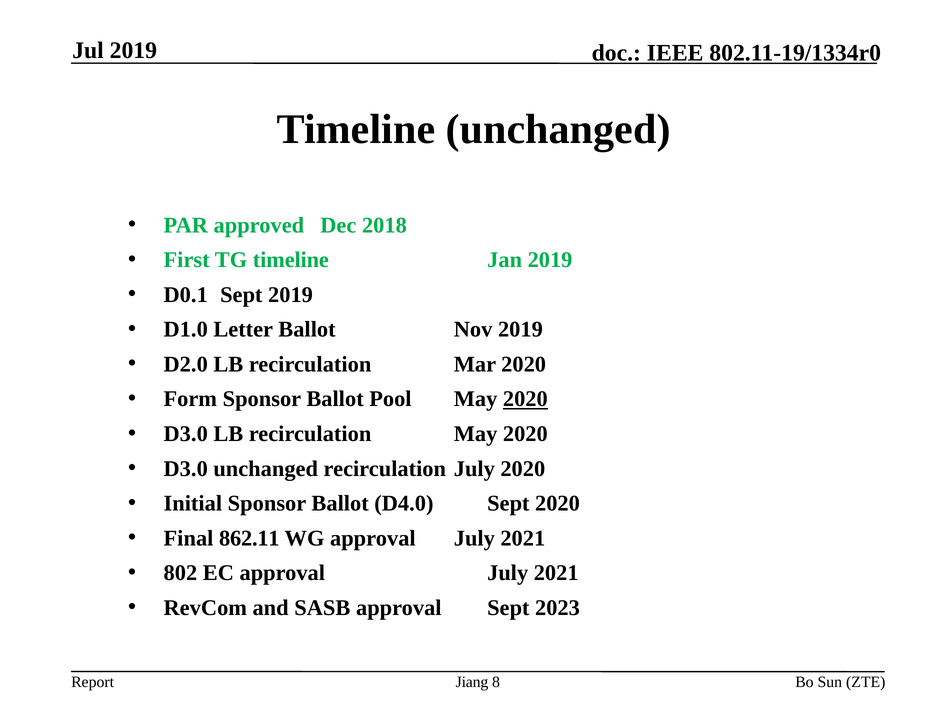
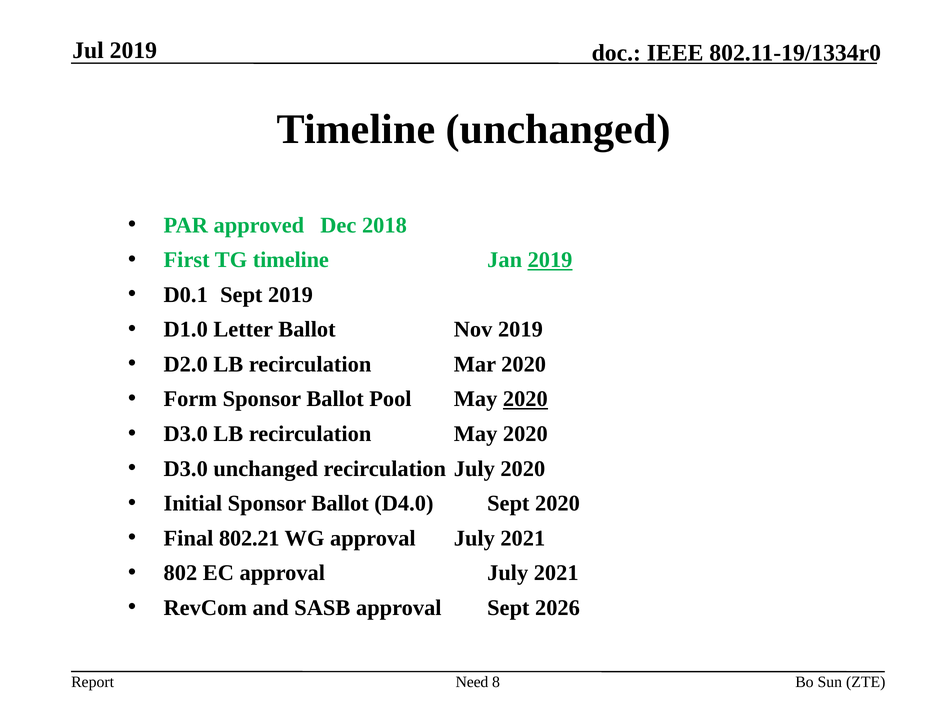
2019 underline: none -> present (550, 260)
862.11: 862.11 -> 802.21 (249, 538)
2023: 2023 -> 2026 (557, 608)
Jiang: Jiang -> Need (472, 682)
